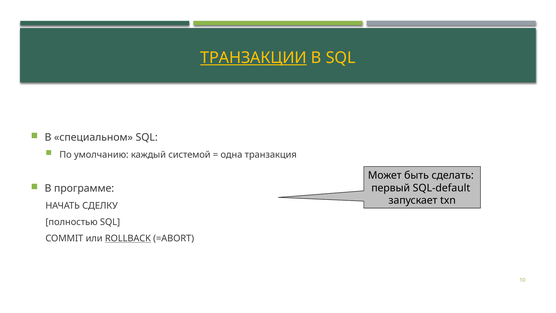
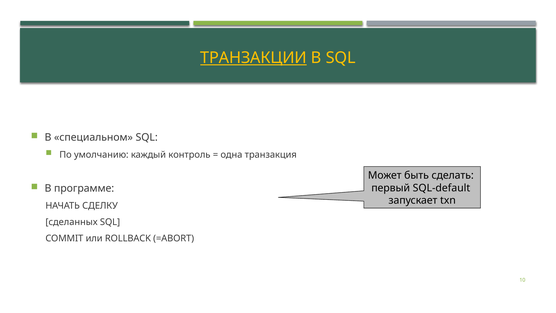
системой: системой -> контроль (189, 154)
полностью: полностью -> сделанных (72, 222)
ROLLBACK underline: present -> none (128, 238)
